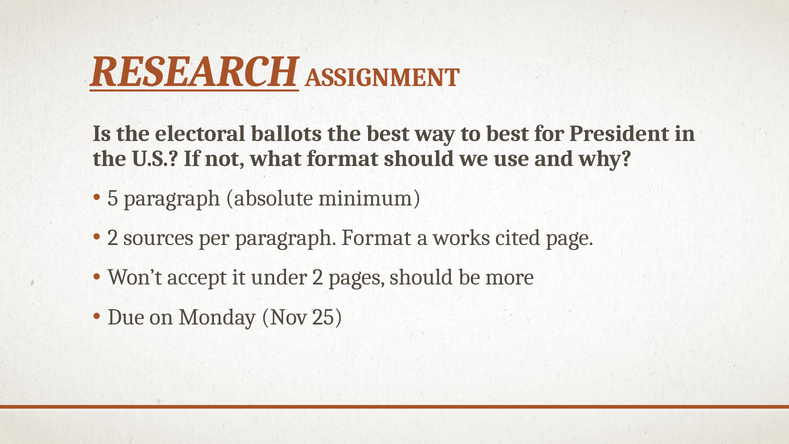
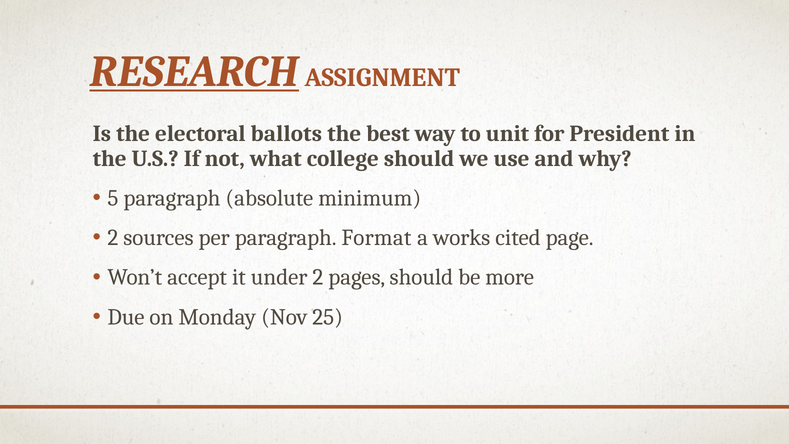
to best: best -> unit (507, 134)
what format: format -> college (343, 158)
